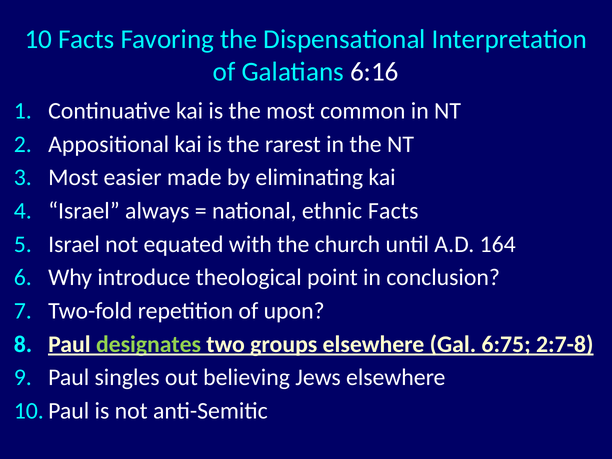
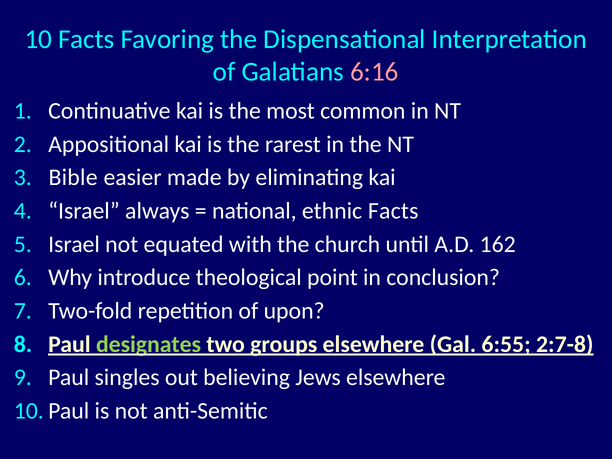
6:16 colour: white -> pink (374, 72)
Most: Most -> Bible (73, 178)
164: 164 -> 162 (498, 244)
6:75: 6:75 -> 6:55 (506, 344)
